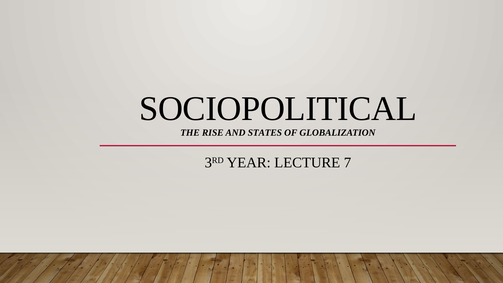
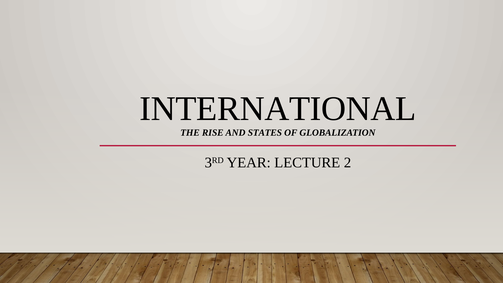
SOCIOPOLITICAL: SOCIOPOLITICAL -> INTERNATIONAL (278, 109)
7: 7 -> 2 (348, 163)
